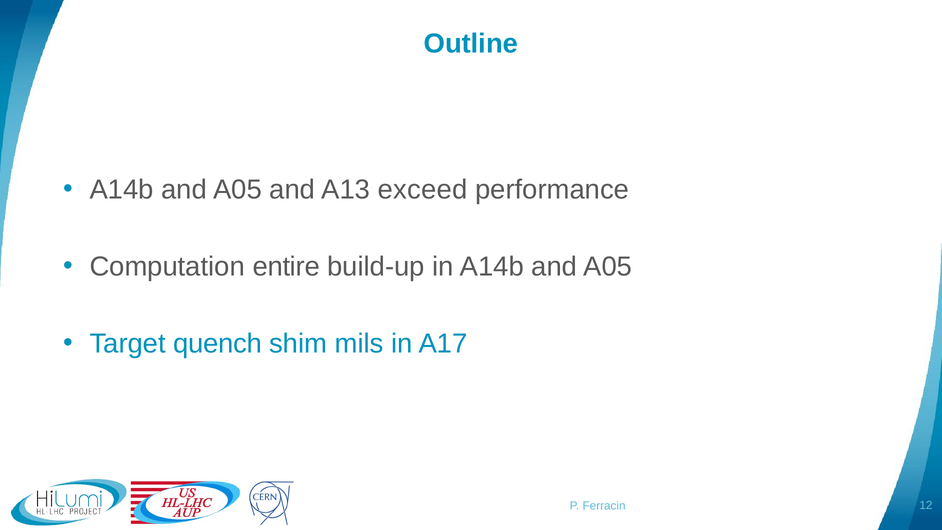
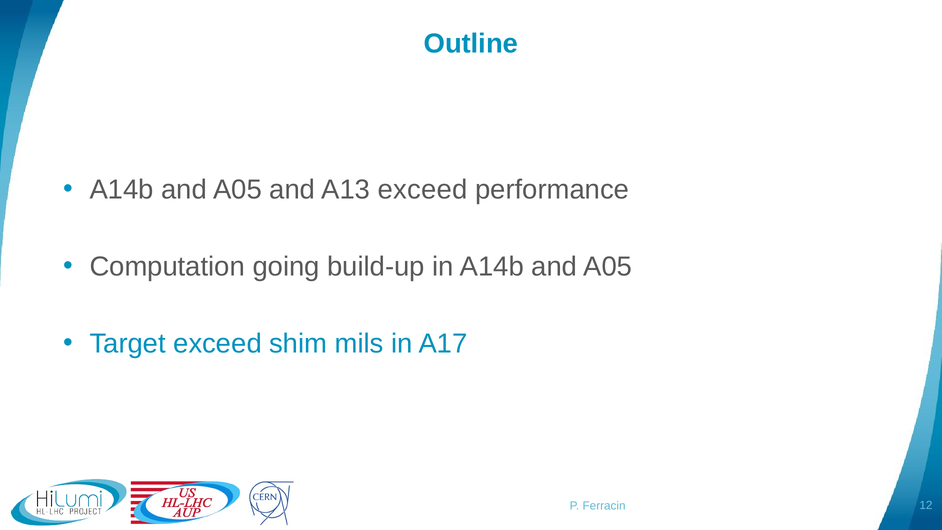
entire: entire -> going (286, 267)
Target quench: quench -> exceed (218, 344)
